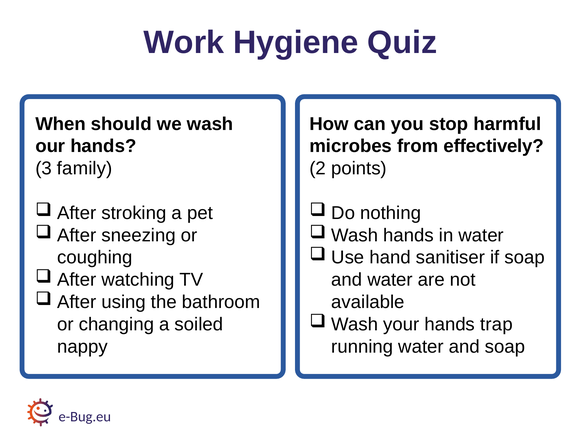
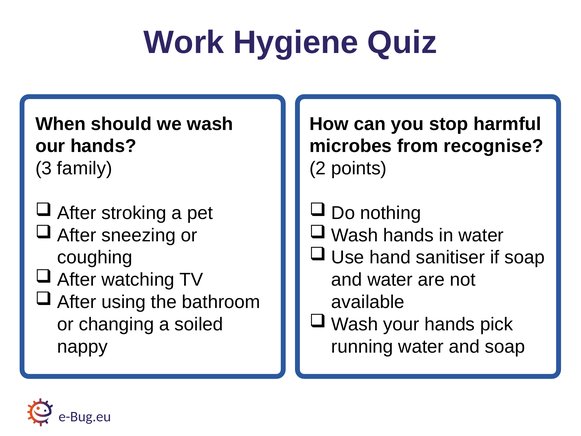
effectively: effectively -> recognise (494, 146)
trap: trap -> pick (497, 324)
